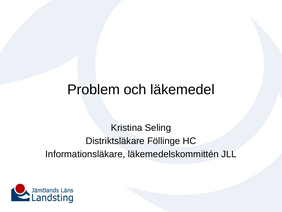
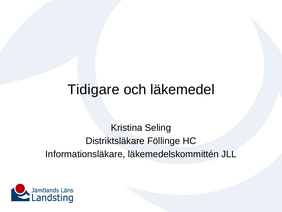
Problem: Problem -> Tidigare (94, 89)
